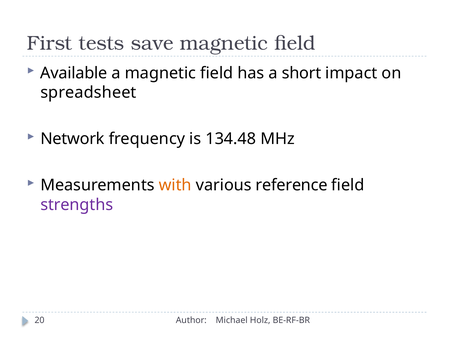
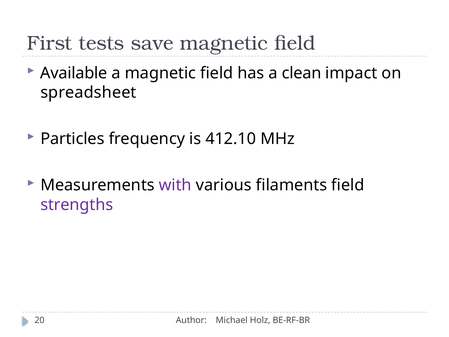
short: short -> clean (302, 73)
Network: Network -> Particles (72, 139)
134.48: 134.48 -> 412.10 (231, 139)
with colour: orange -> purple (175, 185)
reference: reference -> filaments (291, 185)
